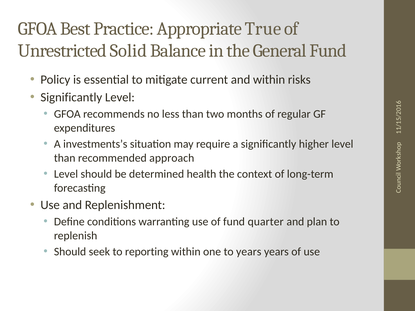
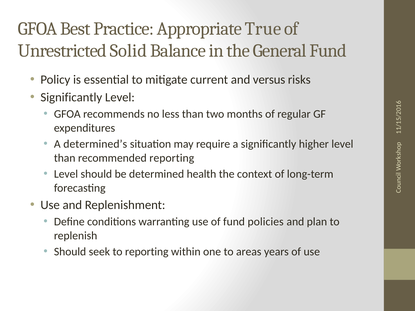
and within: within -> versus (269, 80)
investments’s: investments’s -> determined’s (95, 144)
recommended approach: approach -> reporting (172, 158)
quarter: quarter -> policies (266, 222)
to years: years -> areas (249, 252)
